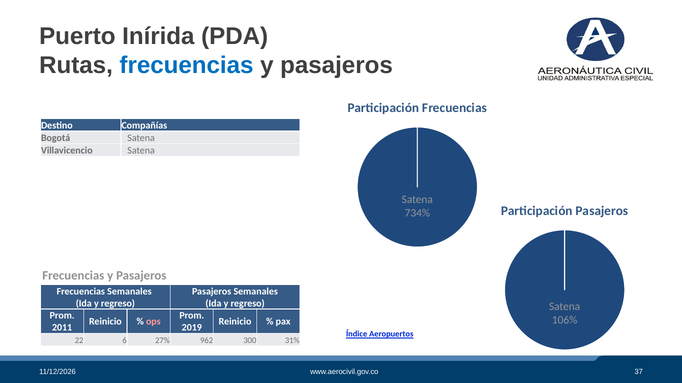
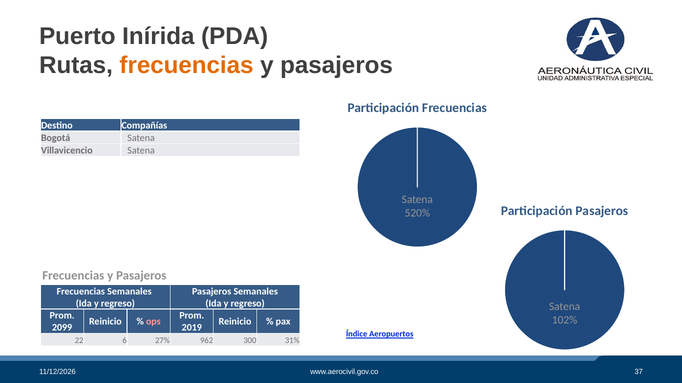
frecuencias colour: blue -> orange (186, 65)
734%: 734% -> 520% (417, 213)
106%: 106% -> 102% (565, 320)
2011: 2011 -> 2099 (62, 328)
